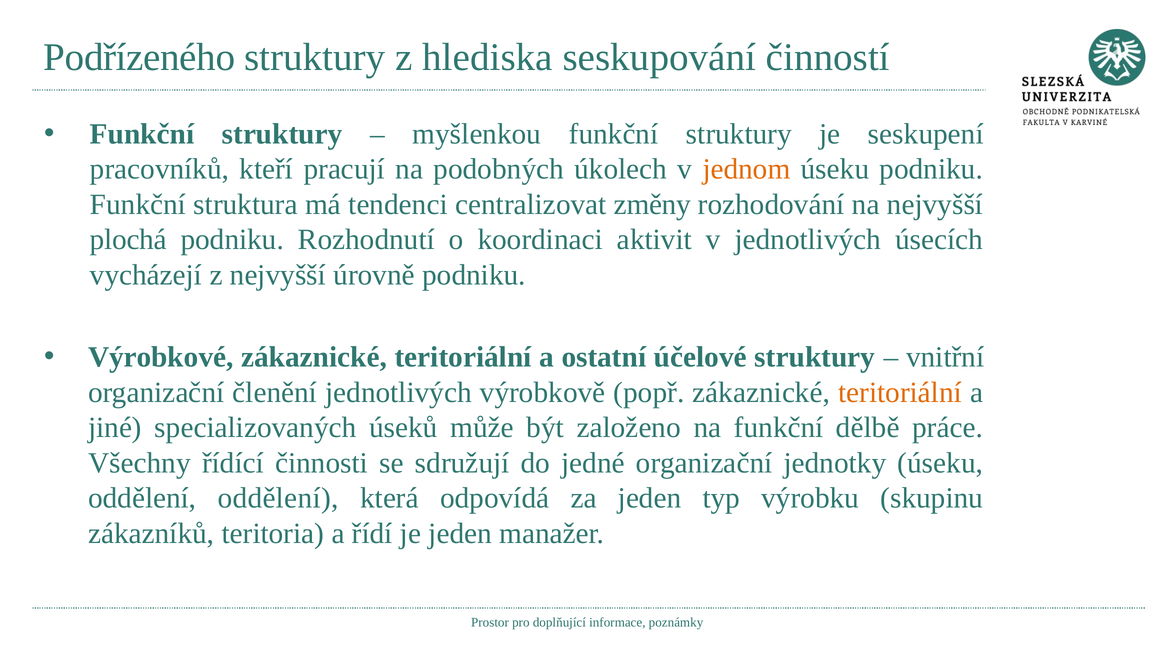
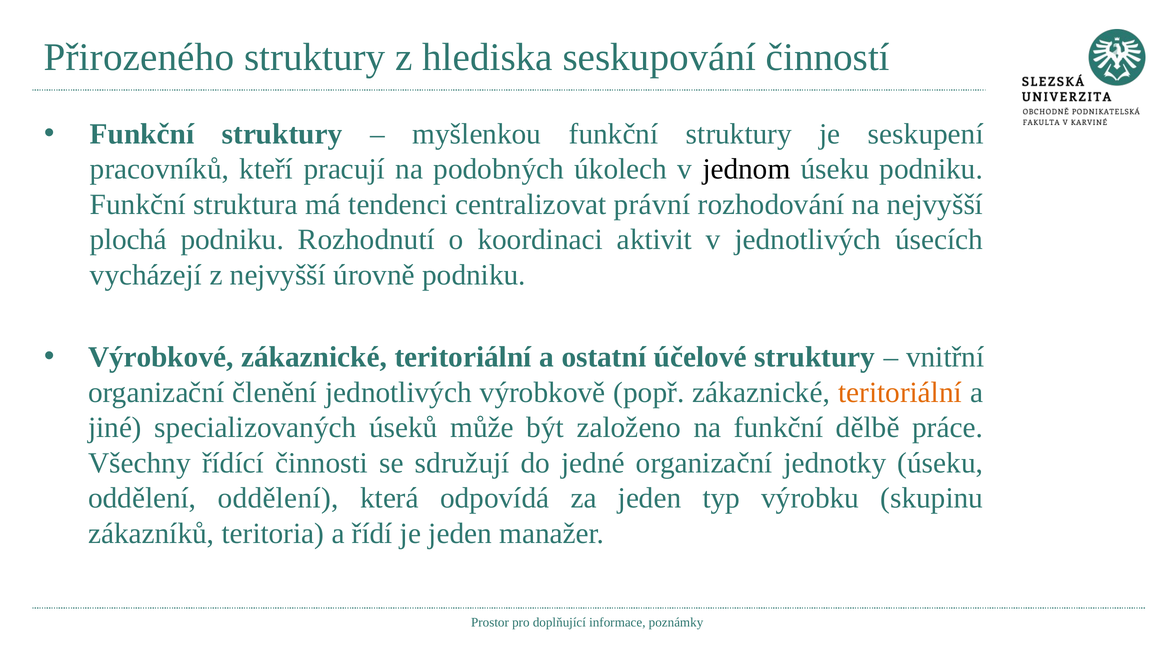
Podřízeného: Podřízeného -> Přirozeného (139, 57)
jednom colour: orange -> black (746, 169)
změny: změny -> právní (652, 204)
